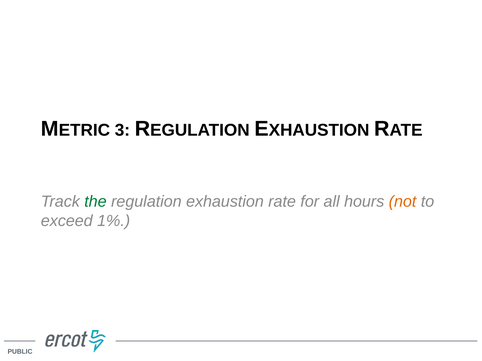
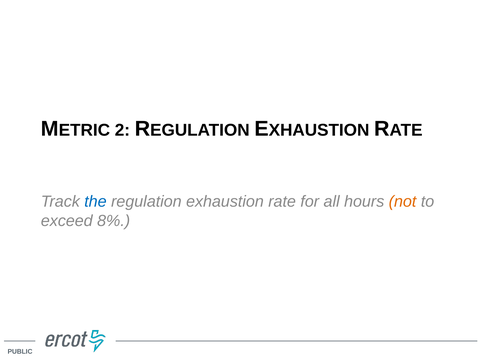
3: 3 -> 2 (122, 130)
the colour: green -> blue (95, 202)
1%: 1% -> 8% (114, 221)
